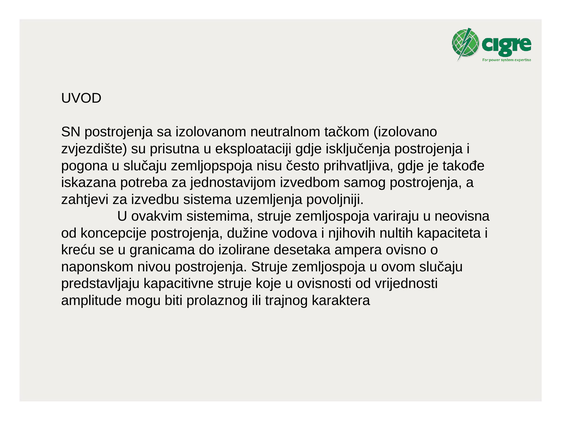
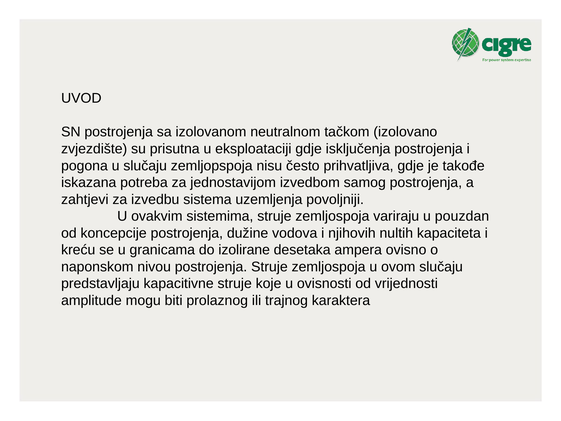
neovisna: neovisna -> pouzdan (462, 216)
